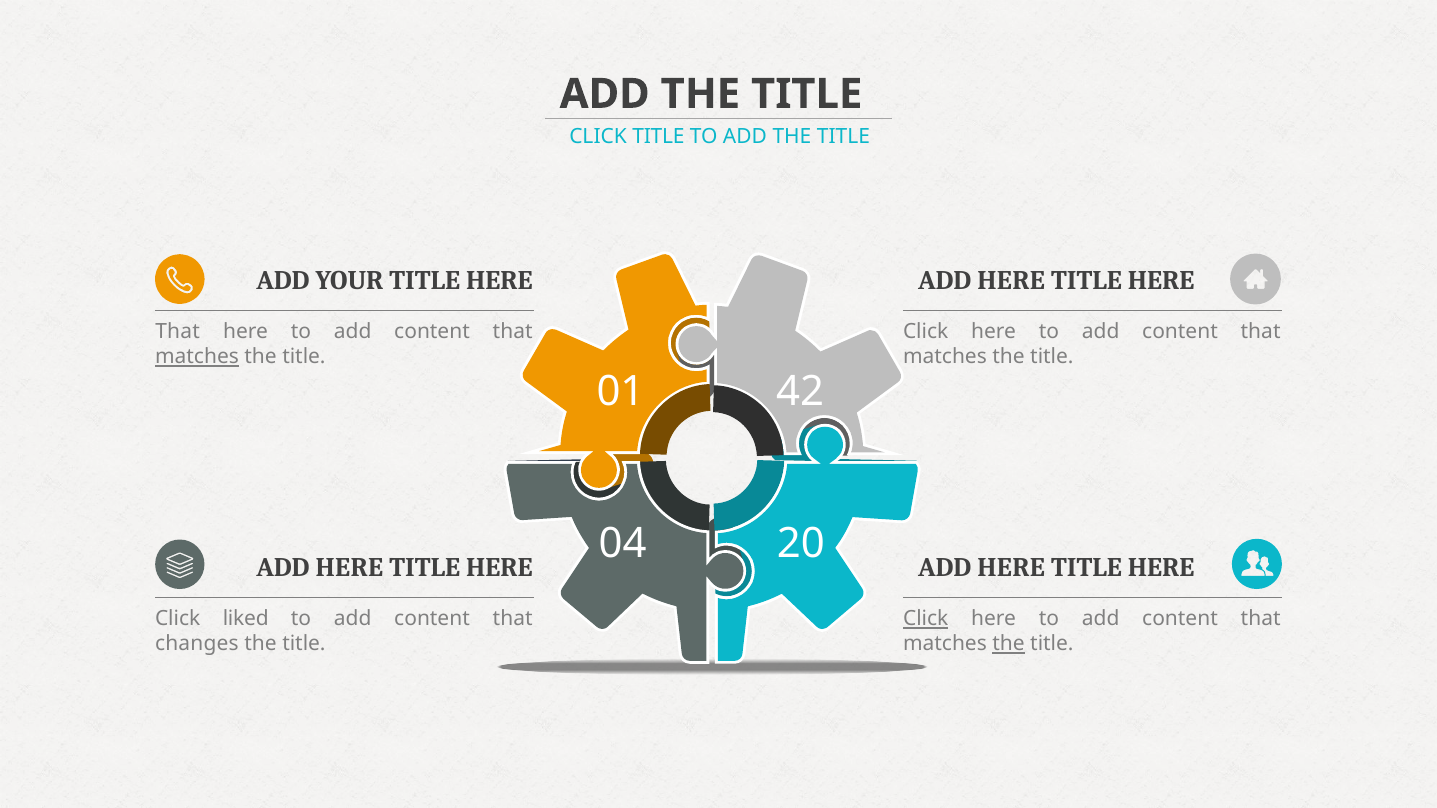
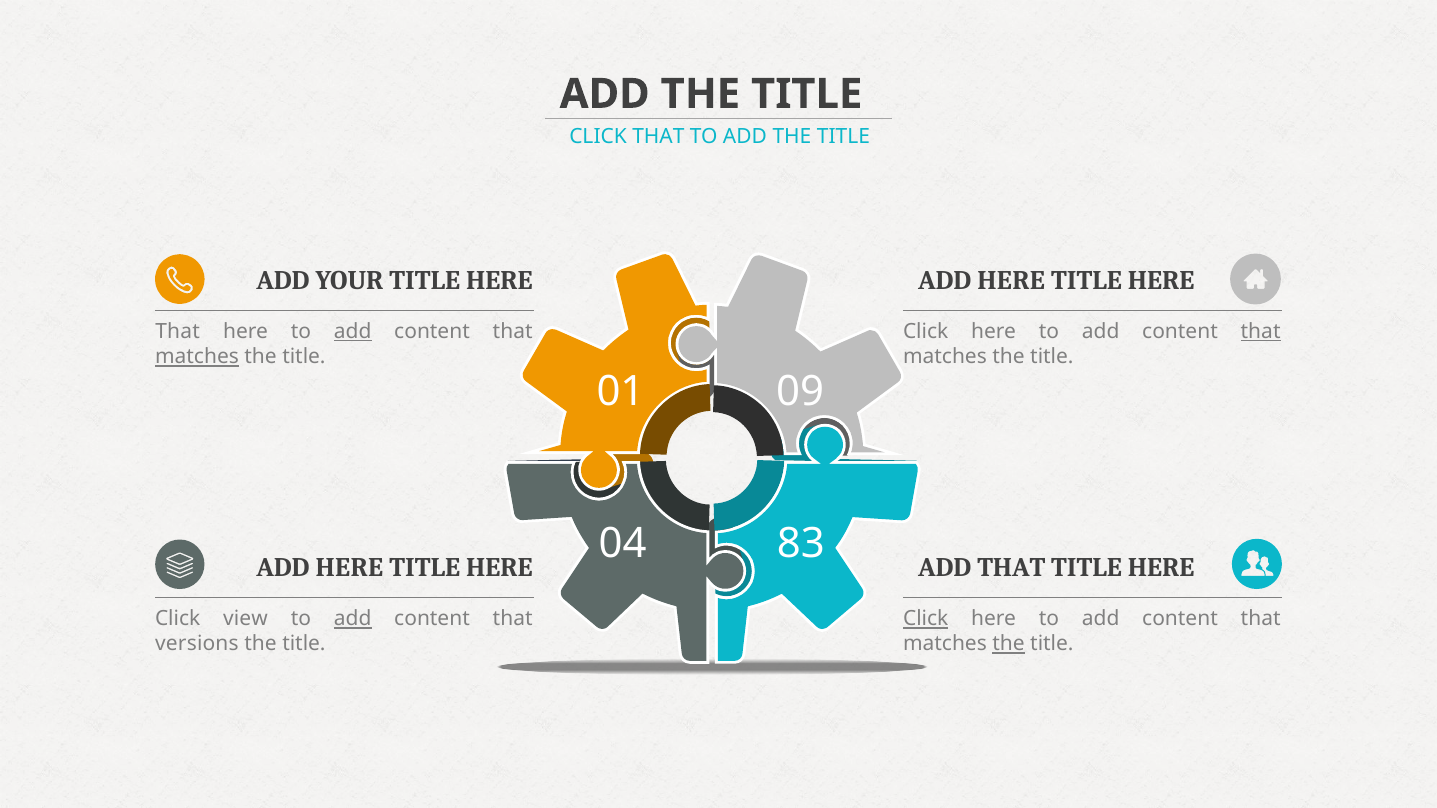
CLICK TITLE: TITLE -> THAT (658, 137)
add underline: none -> present (353, 332)
that underline: none -> present (1261, 332)
42: 42 -> 09 (800, 391)
20: 20 -> 83 (801, 544)
HERE: HERE -> THAT (1011, 568)
liked: liked -> view (246, 619)
add underline: none -> present (353, 619)
changes: changes -> versions (197, 644)
